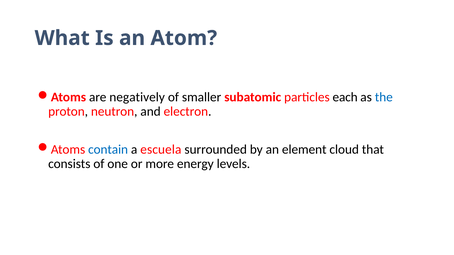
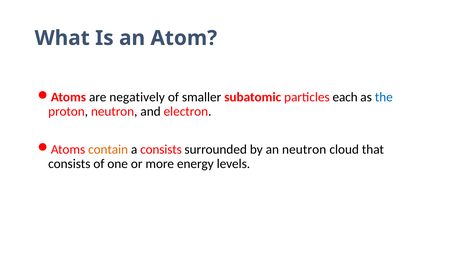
contain colour: blue -> orange (108, 150)
a escuela: escuela -> consists (161, 150)
an element: element -> neutron (304, 150)
